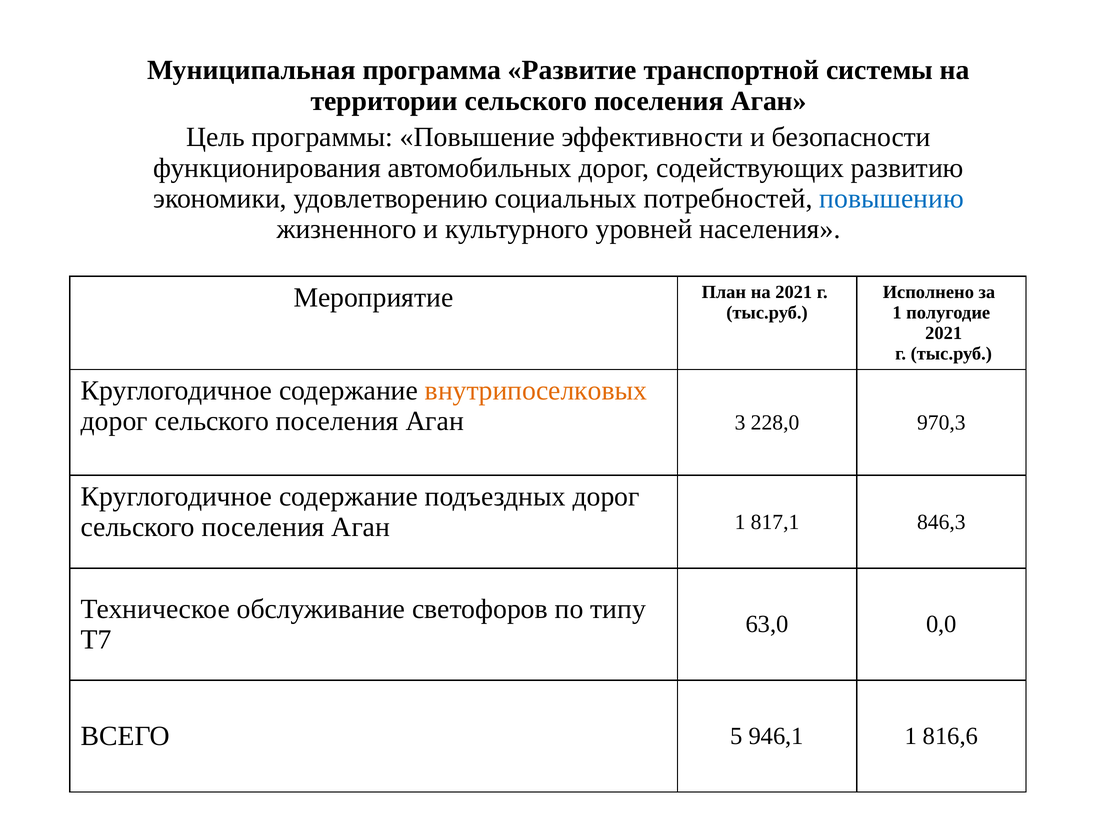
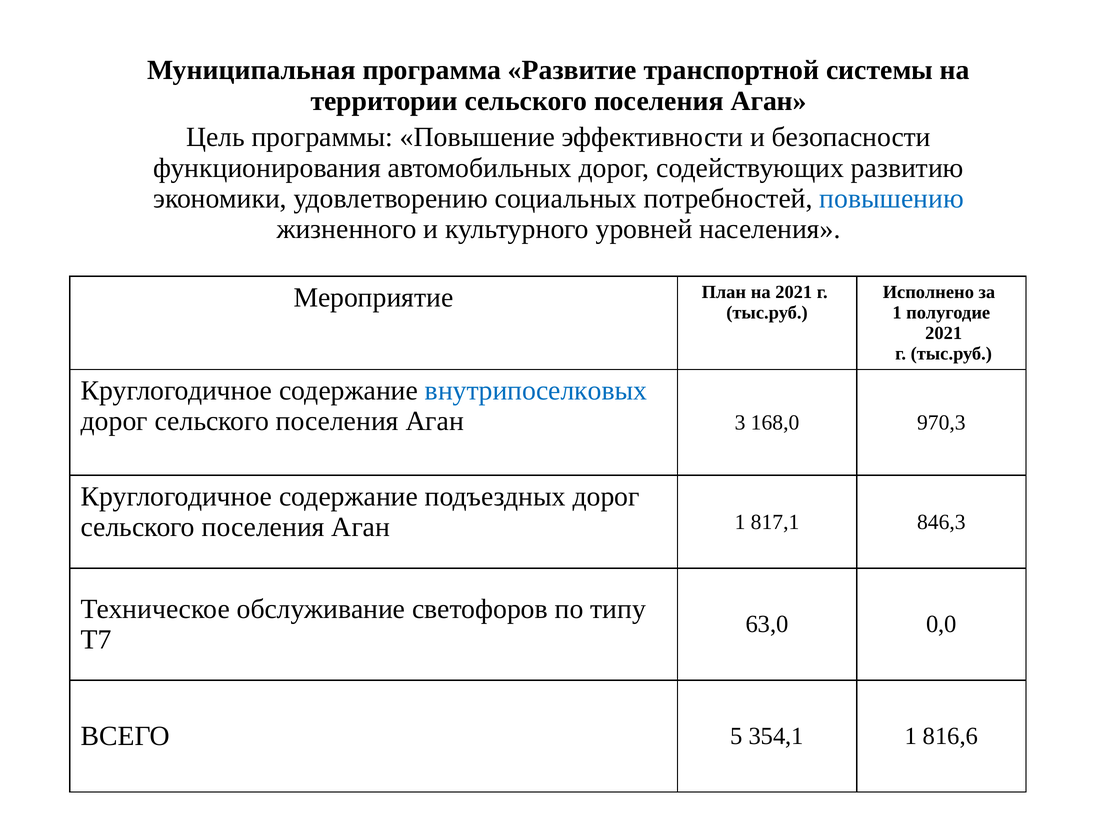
внутрипоселковых colour: orange -> blue (536, 391)
228,0: 228,0 -> 168,0 (775, 422)
946,1: 946,1 -> 354,1 (776, 736)
